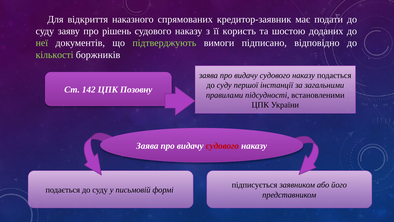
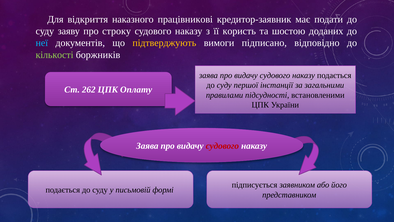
спрямованих: спрямованих -> працівникові (185, 19)
рішень: рішень -> строку (117, 31)
неї colour: light green -> light blue (42, 43)
підтверджують colour: light green -> yellow (164, 43)
142: 142 -> 262 (89, 89)
Позовну: Позовну -> Оплату (136, 89)
